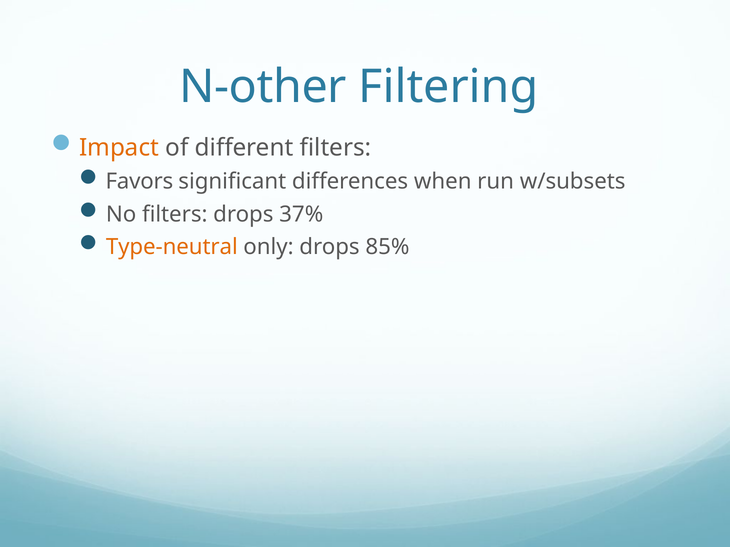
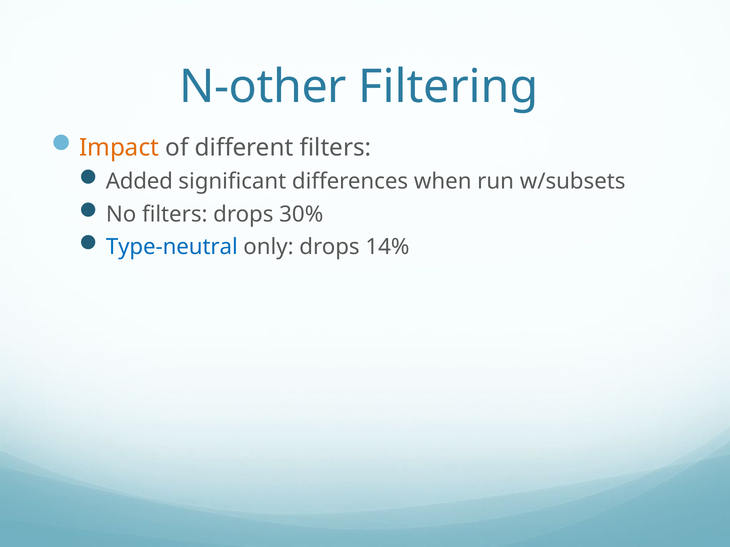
Favors: Favors -> Added (139, 182)
37%: 37% -> 30% (301, 214)
Type-neutral colour: orange -> blue (172, 247)
85%: 85% -> 14% (387, 247)
